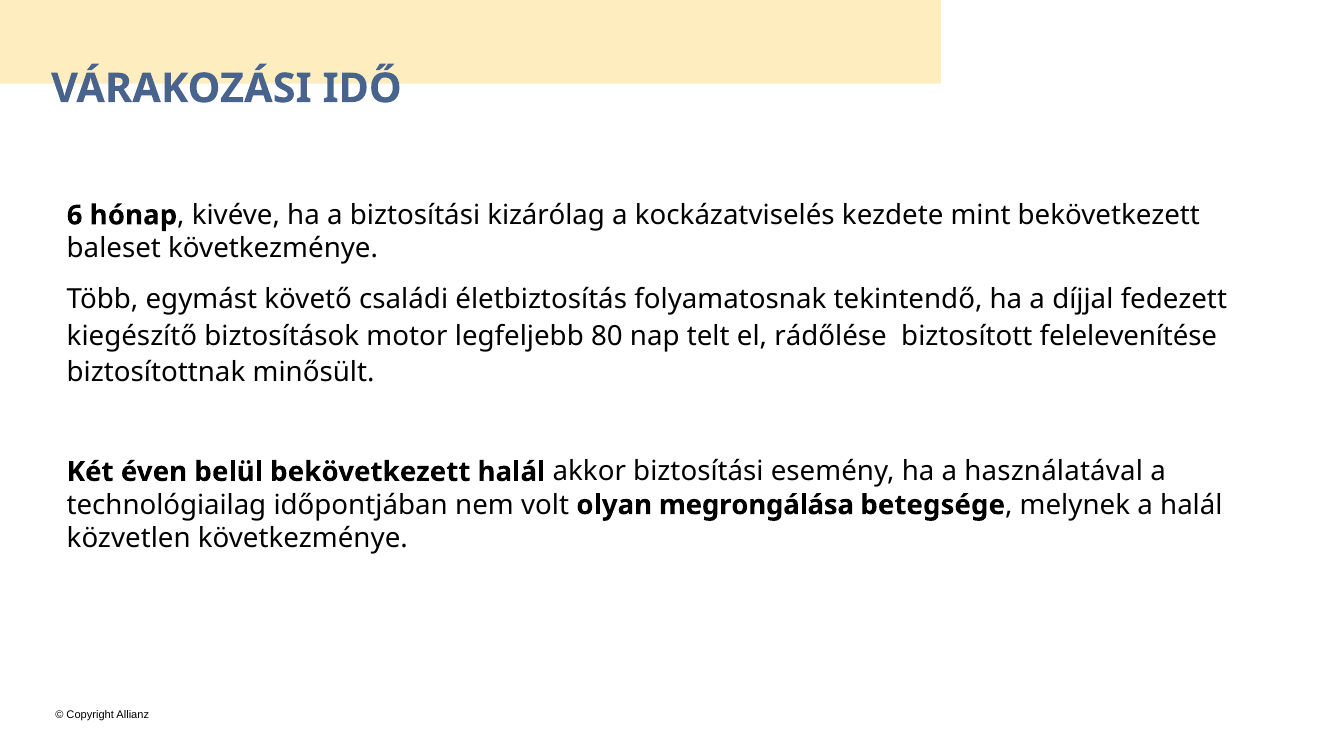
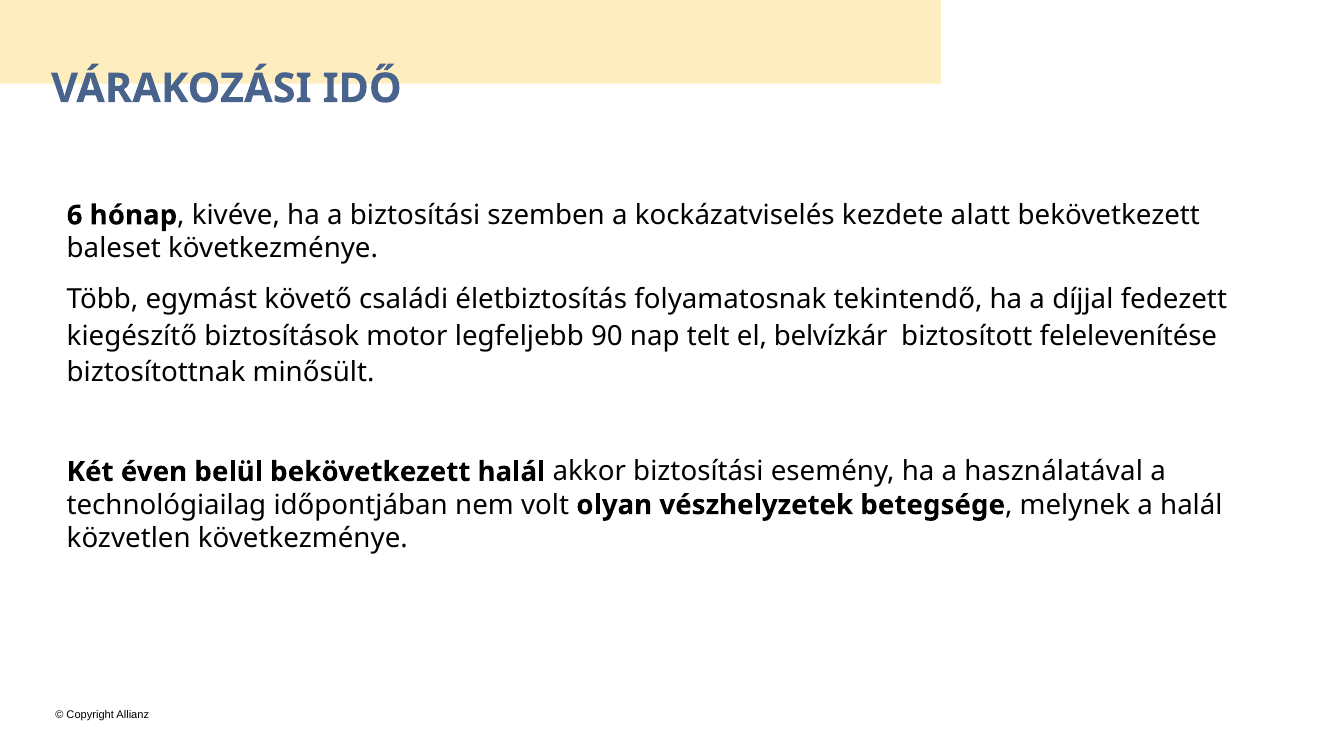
kizárólag: kizárólag -> szemben (546, 215)
mint: mint -> alatt (980, 215)
80: 80 -> 90 (607, 336)
rádőlése: rádőlése -> belvízkár (831, 336)
megrongálása: megrongálása -> vészhelyzetek (756, 505)
